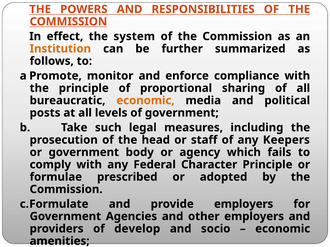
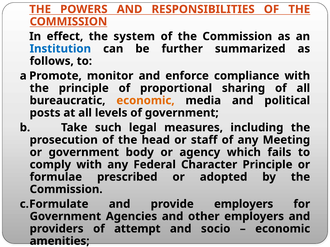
Institution colour: orange -> blue (60, 49)
Keepers: Keepers -> Meeting (286, 140)
develop: develop -> attempt (137, 229)
